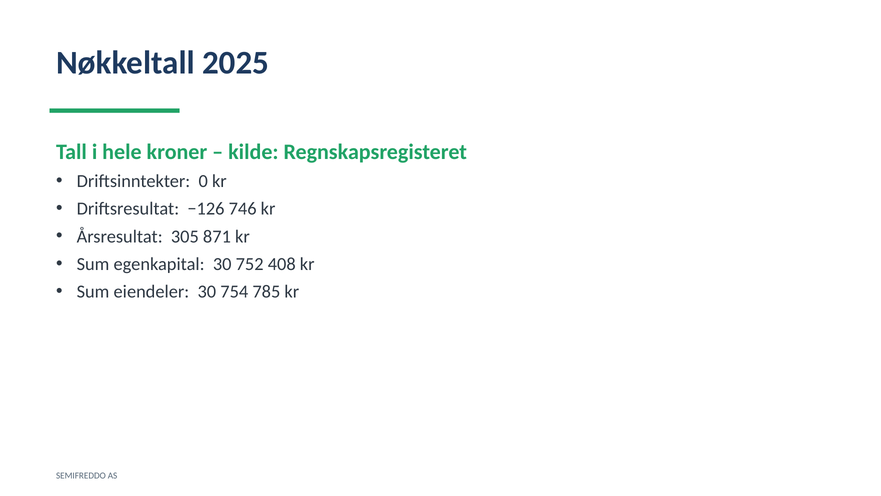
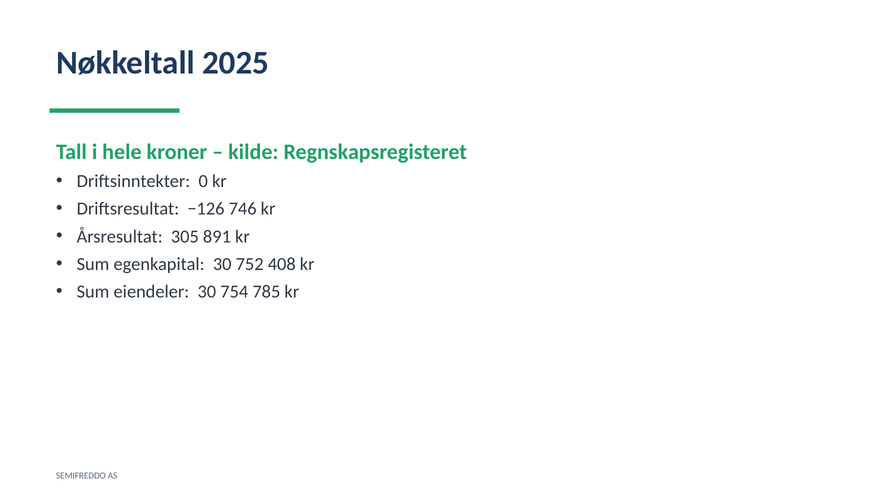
871: 871 -> 891 (217, 236)
